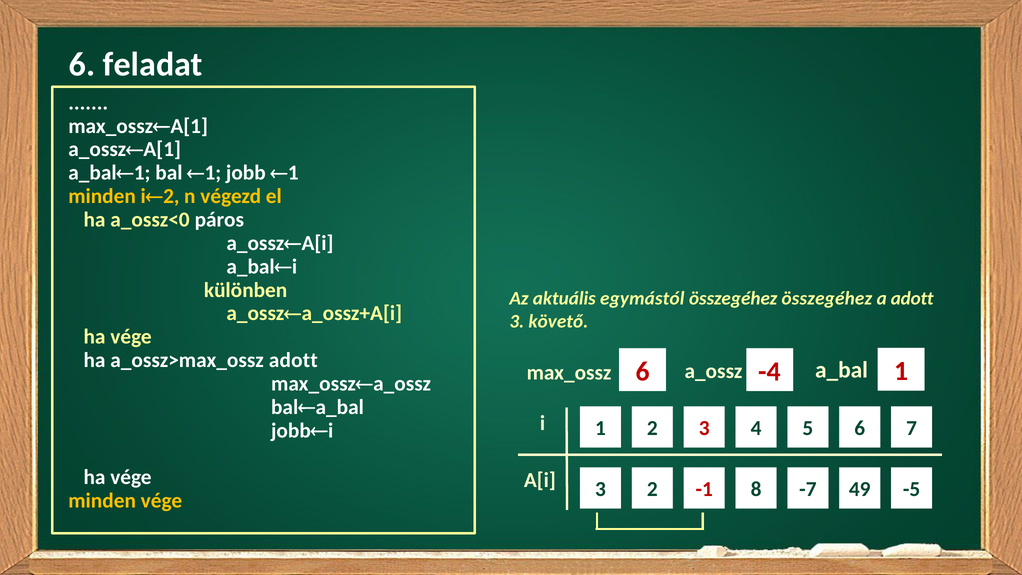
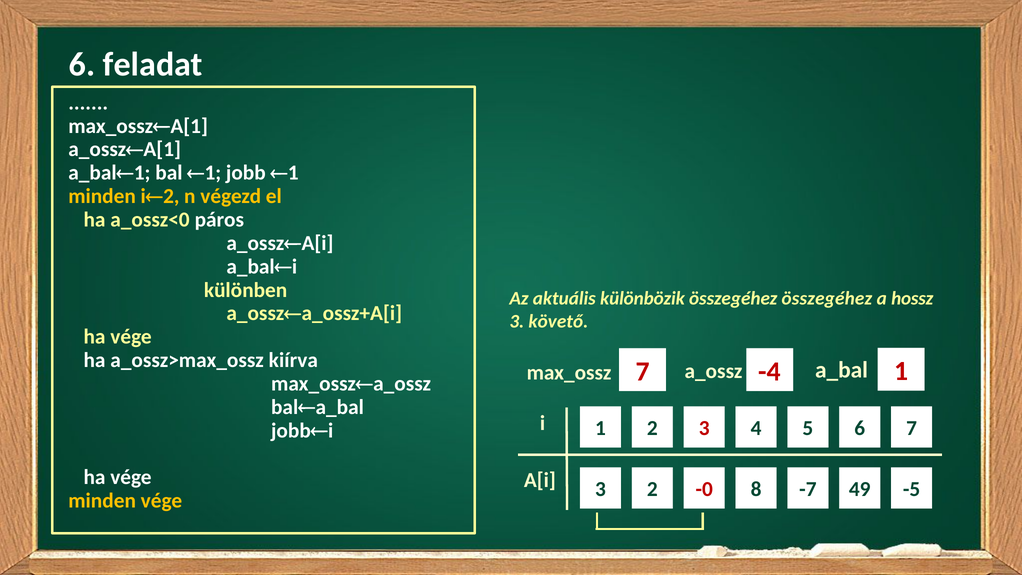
egymástól: egymástól -> különbözik (642, 298)
a adott: adott -> hossz (912, 298)
a_ossz>max_ossz adott: adott -> kiírva (293, 360)
max_ossz 6: 6 -> 7 (643, 371)
-1: -1 -> -0 (704, 489)
